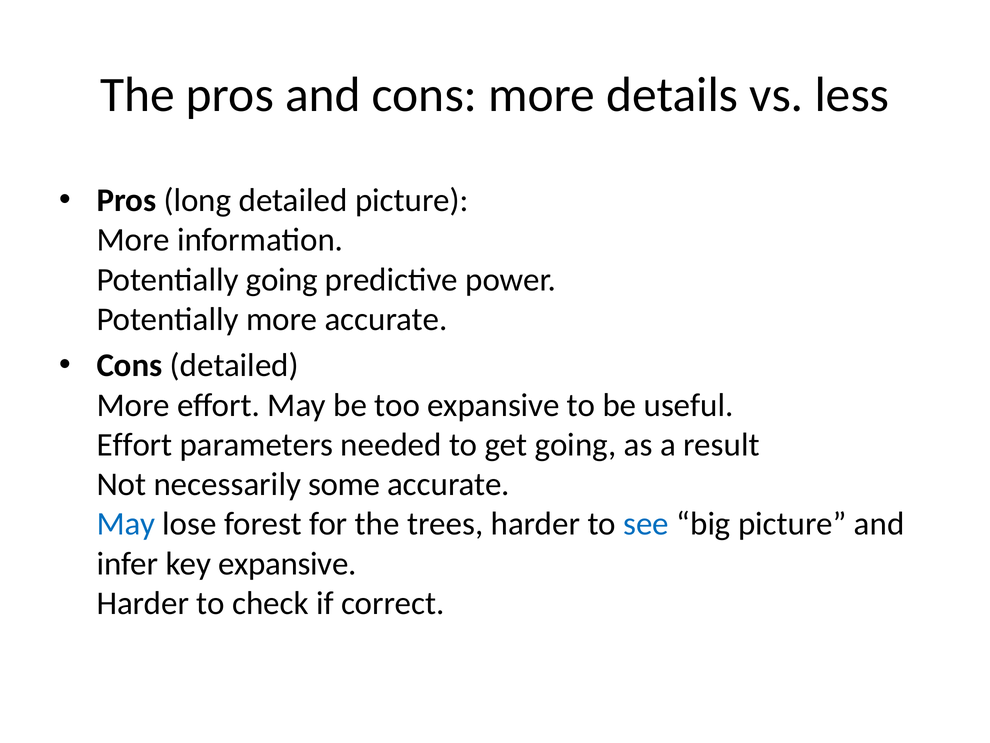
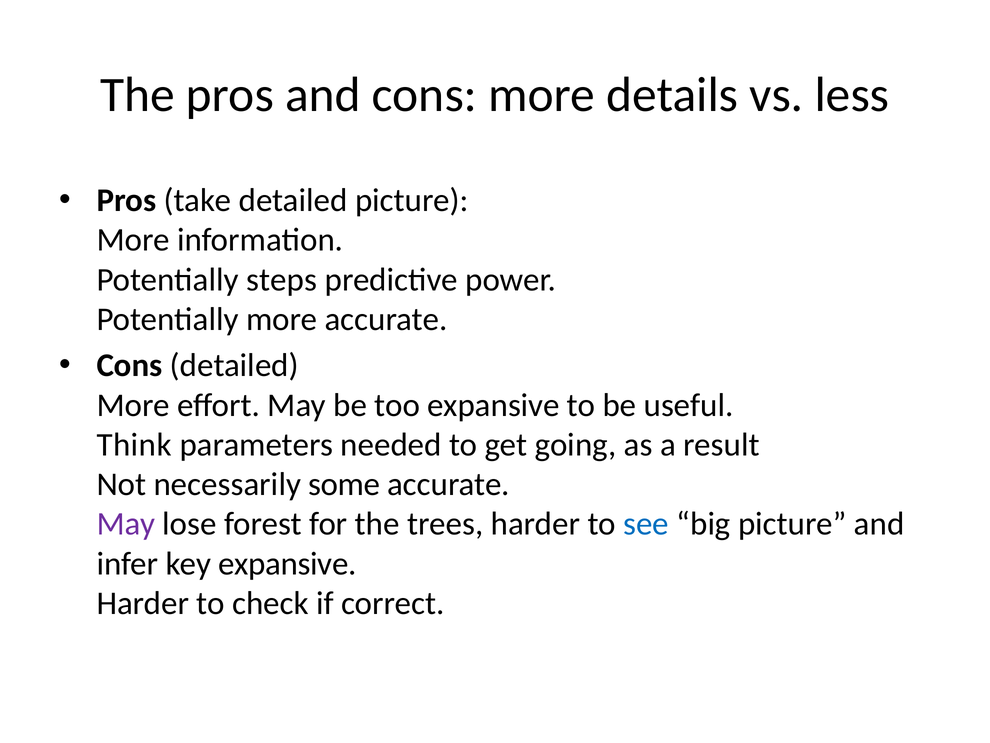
long: long -> take (198, 200)
Potentially going: going -> steps (282, 280)
Effort: Effort -> Think (134, 445)
May colour: blue -> purple (126, 524)
